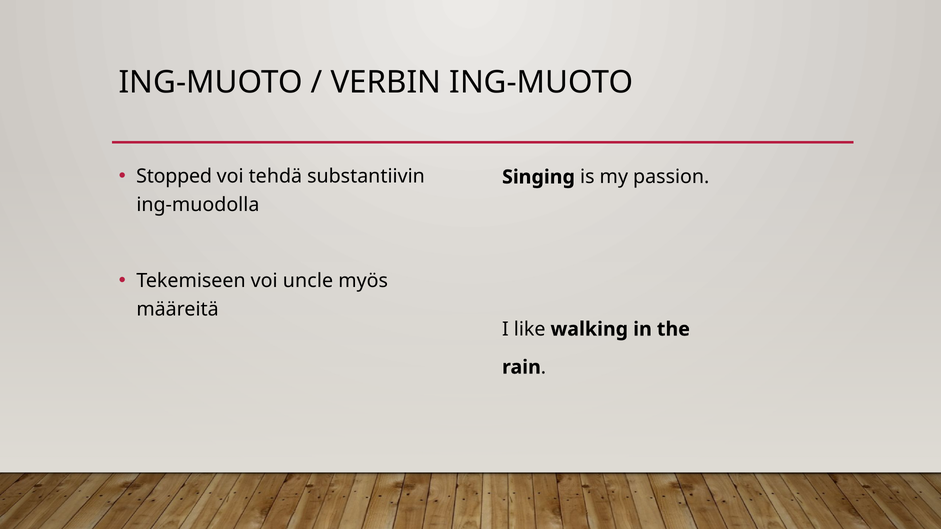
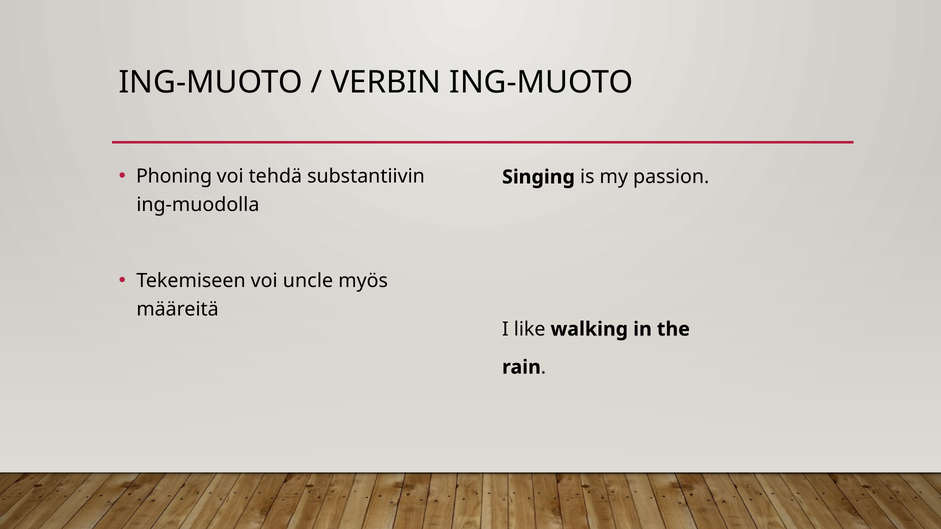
Stopped: Stopped -> Phoning (174, 177)
